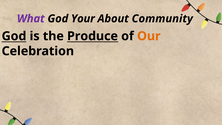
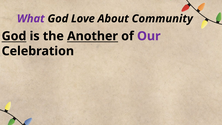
Your: Your -> Love (83, 19)
Produce: Produce -> Another (93, 36)
Our colour: orange -> purple (149, 36)
